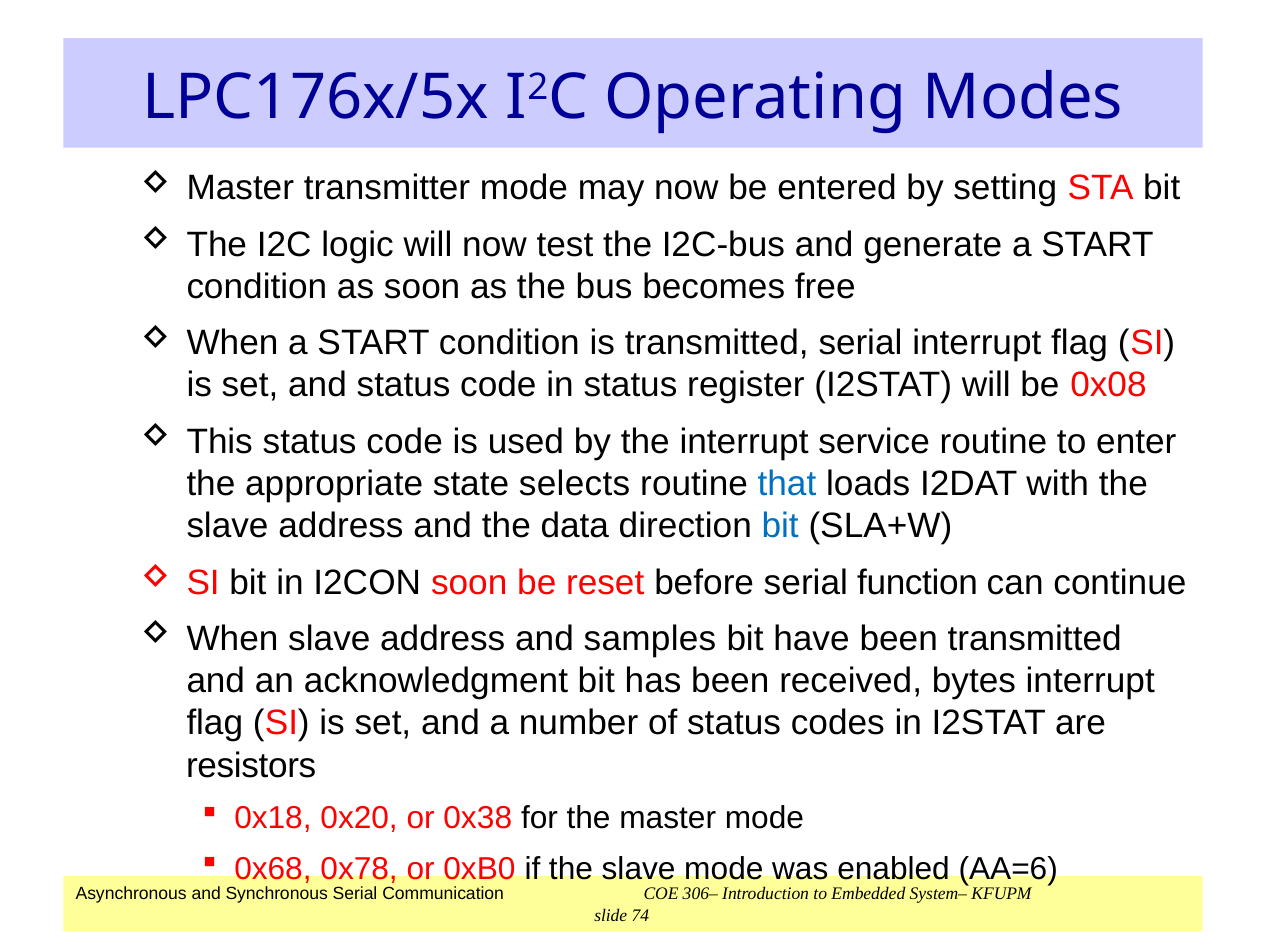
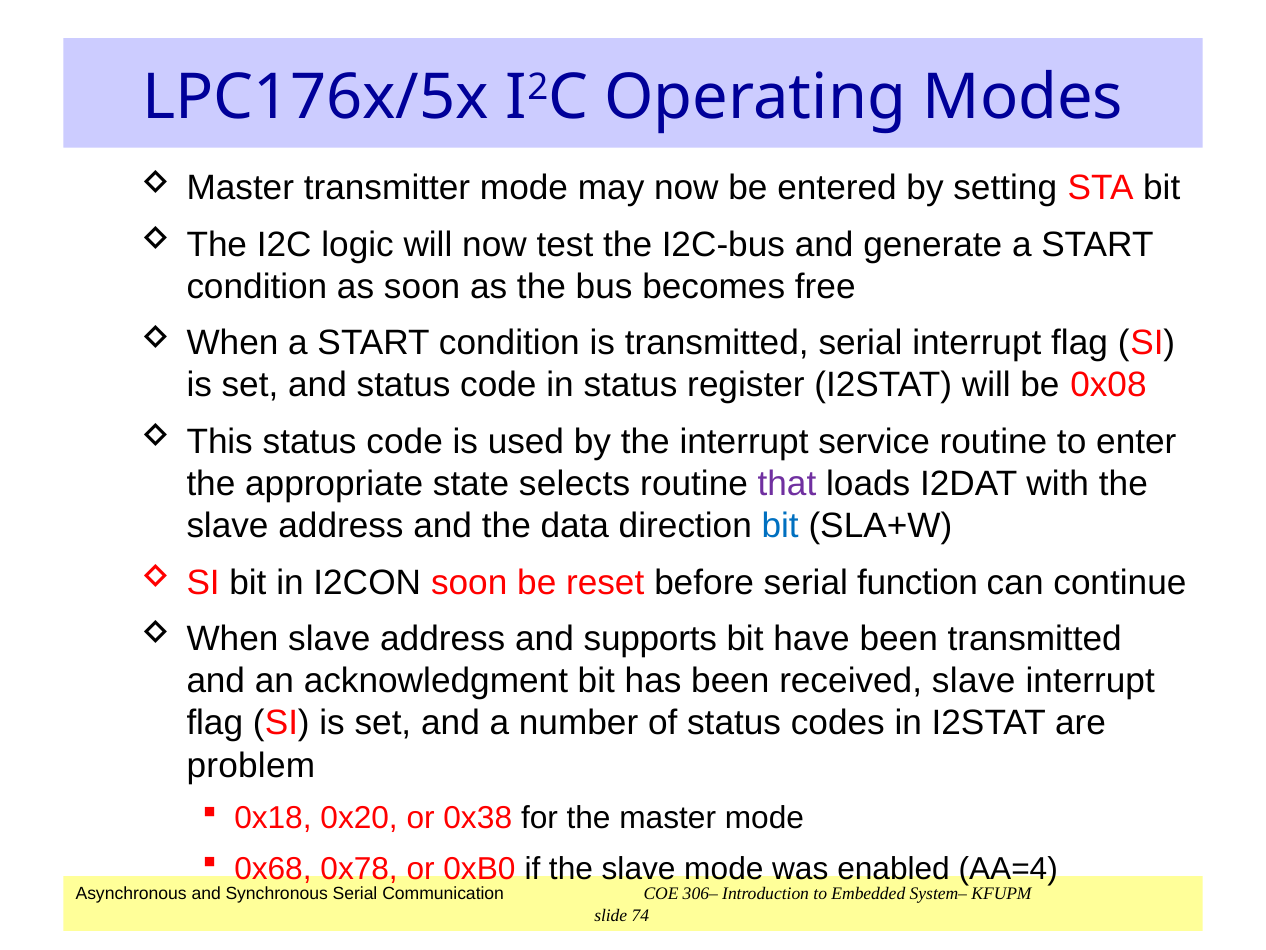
that colour: blue -> purple (787, 484)
samples: samples -> supports (650, 638)
received bytes: bytes -> slave (974, 681)
resistors: resistors -> problem (251, 765)
AA=6: AA=6 -> AA=4 (1008, 868)
